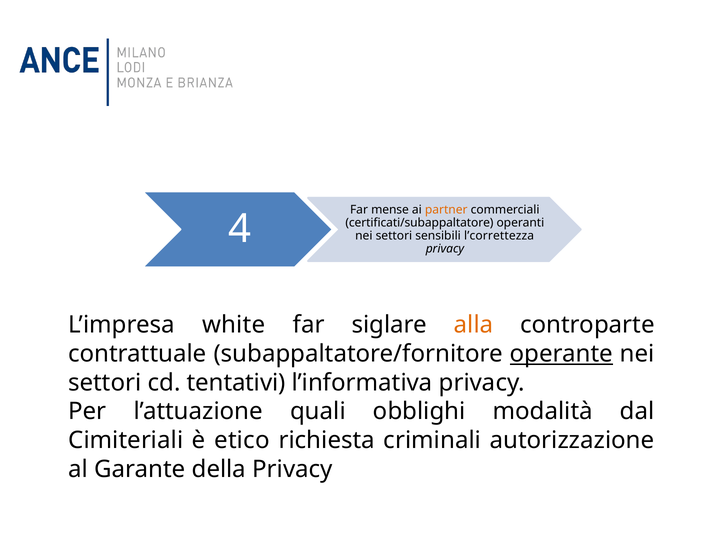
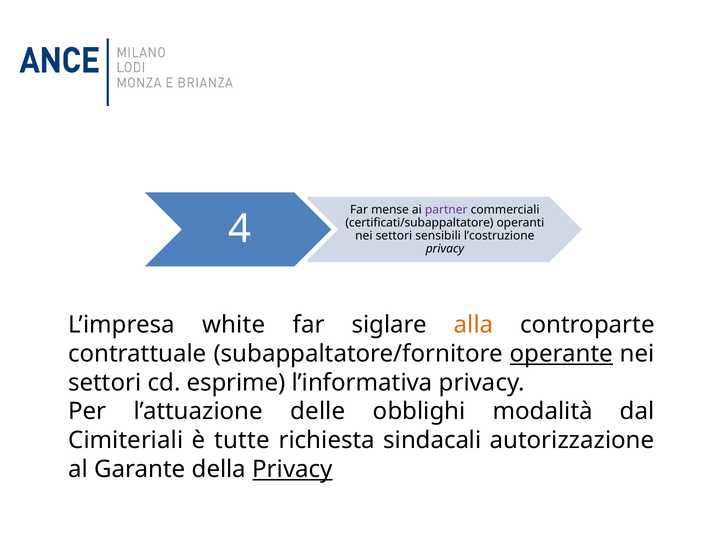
partner colour: orange -> purple (446, 210)
l’correttezza: l’correttezza -> l’costruzione (499, 236)
tentativi: tentativi -> esprime (236, 383)
quali: quali -> delle (318, 412)
etico: etico -> tutte (242, 441)
criminali: criminali -> sindacali (432, 441)
Privacy underline: none -> present (293, 470)
